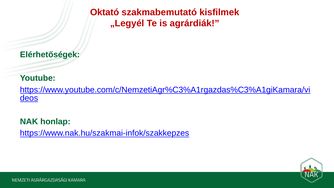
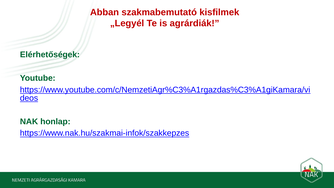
Oktató: Oktató -> Abban (105, 12)
